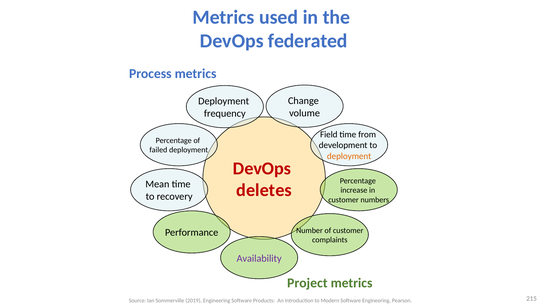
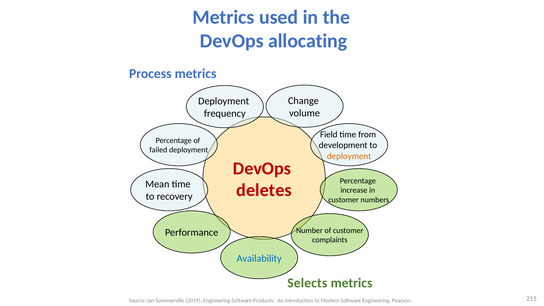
federated: federated -> allocating (308, 41)
Availability colour: purple -> blue (259, 258)
Project: Project -> Selects (307, 283)
